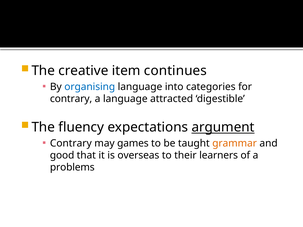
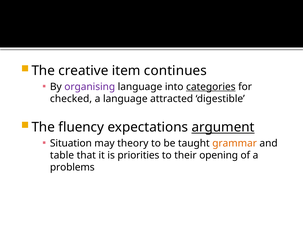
organising colour: blue -> purple (90, 87)
categories underline: none -> present (211, 87)
contrary: contrary -> checked (71, 99)
Contrary: Contrary -> Situation (71, 143)
games: games -> theory (133, 143)
good: good -> table (62, 155)
overseas: overseas -> priorities (138, 155)
learners: learners -> opening (219, 155)
